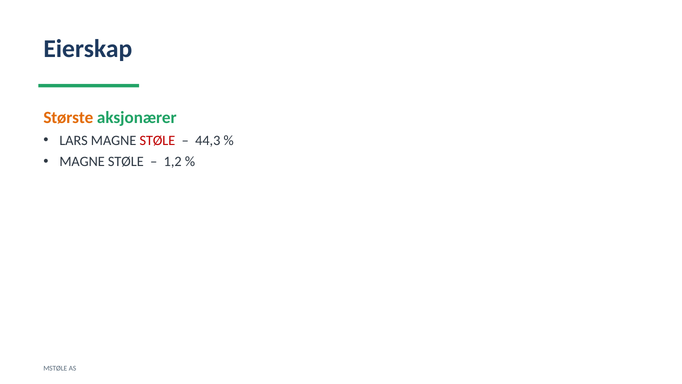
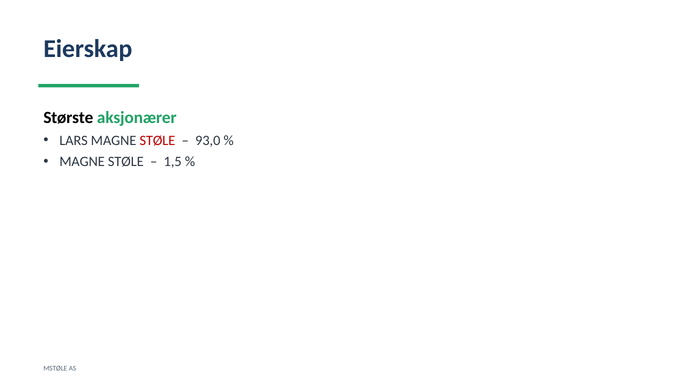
Største colour: orange -> black (68, 117)
44,3: 44,3 -> 93,0 (208, 140)
1,2: 1,2 -> 1,5 (173, 162)
